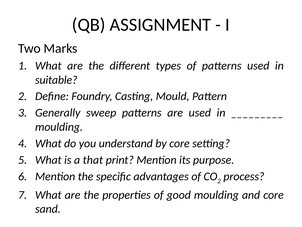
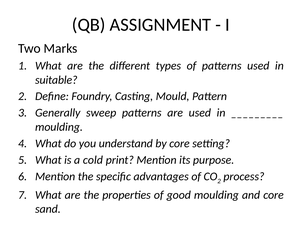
that: that -> cold (93, 160)
